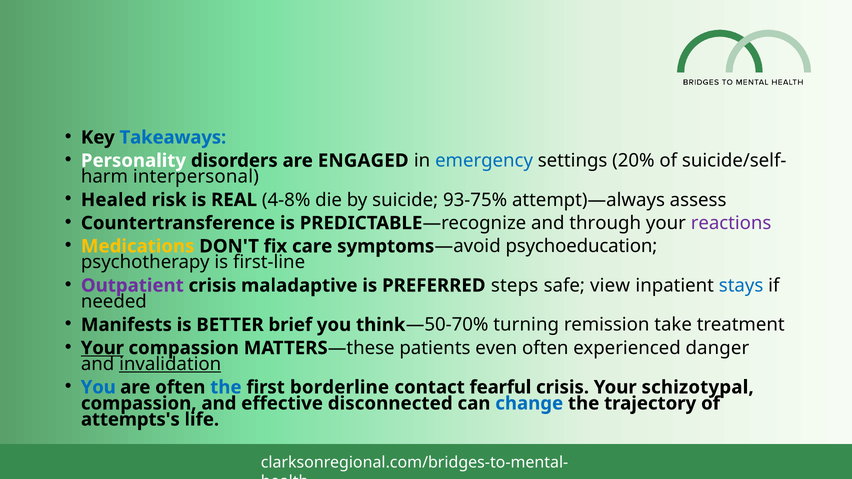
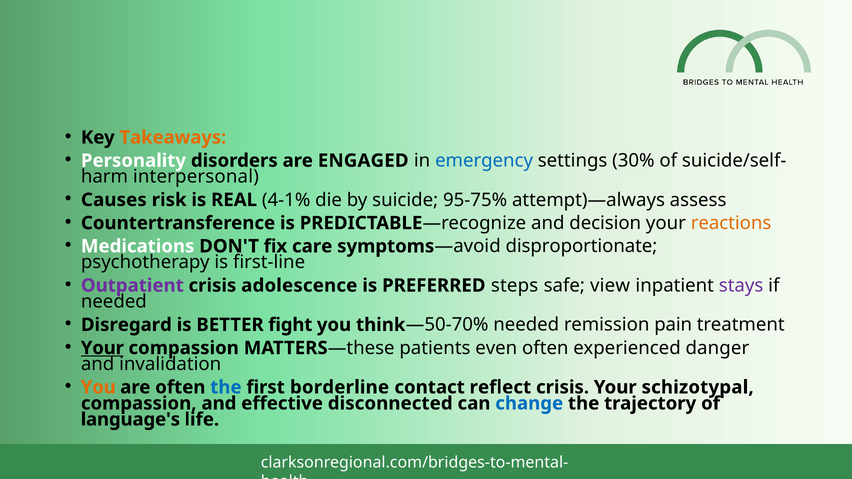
Takeaways colour: blue -> orange (173, 137)
20%: 20% -> 30% (633, 161)
Healed: Healed -> Causes (114, 200)
4-8%: 4-8% -> 4-1% (286, 200)
93-75%: 93-75% -> 95-75% (475, 200)
through: through -> decision (605, 223)
reactions colour: purple -> orange (731, 223)
Medications colour: yellow -> white (138, 246)
psychoeducation: psychoeducation -> disproportionate (581, 246)
maladaptive: maladaptive -> adolescence (299, 286)
stays colour: blue -> purple (741, 286)
Manifests: Manifests -> Disregard (126, 325)
brief: brief -> fight (290, 325)
turning: turning -> needed (526, 325)
take: take -> pain (673, 325)
invalidation underline: present -> none (170, 364)
You colour: blue -> orange (98, 387)
fearful: fearful -> reflect (500, 387)
attempts's: attempts's -> language's (130, 420)
